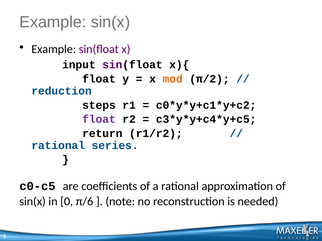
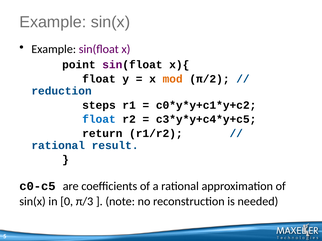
input: input -> point (79, 65)
float colour: purple -> blue (99, 120)
series: series -> result (115, 146)
π/6: π/6 -> π/3 (85, 202)
